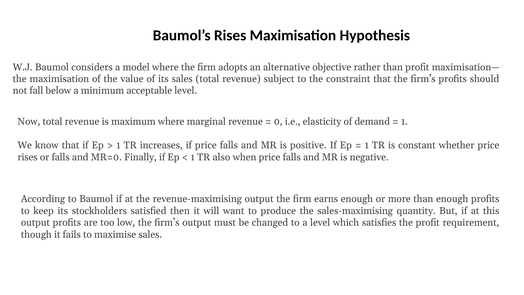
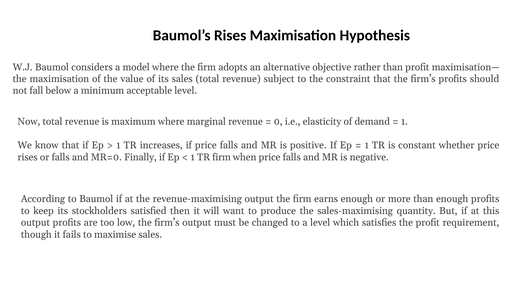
TR also: also -> firm (222, 157)
